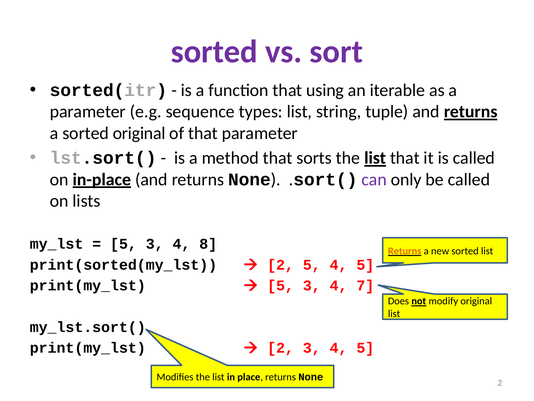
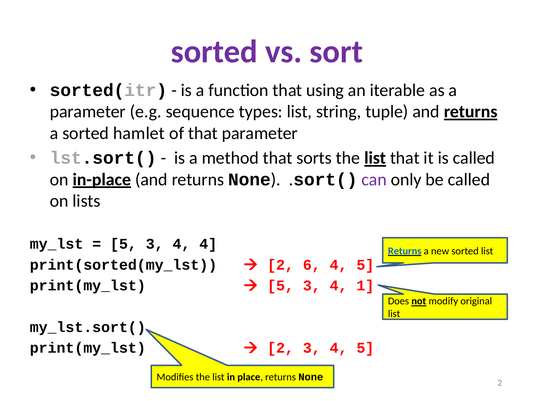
sorted original: original -> hamlet (139, 133)
4 8: 8 -> 4 (208, 244)
Returns colour: orange -> blue (405, 251)
2 5: 5 -> 6 (312, 264)
7: 7 -> 1 (365, 285)
